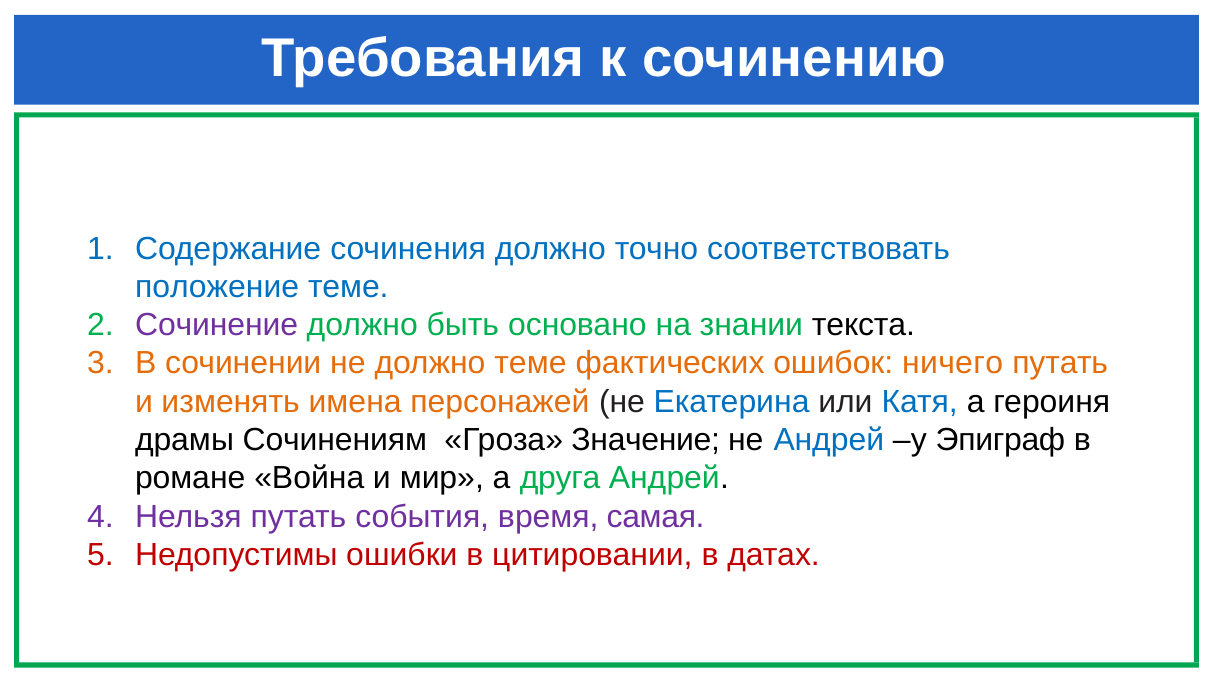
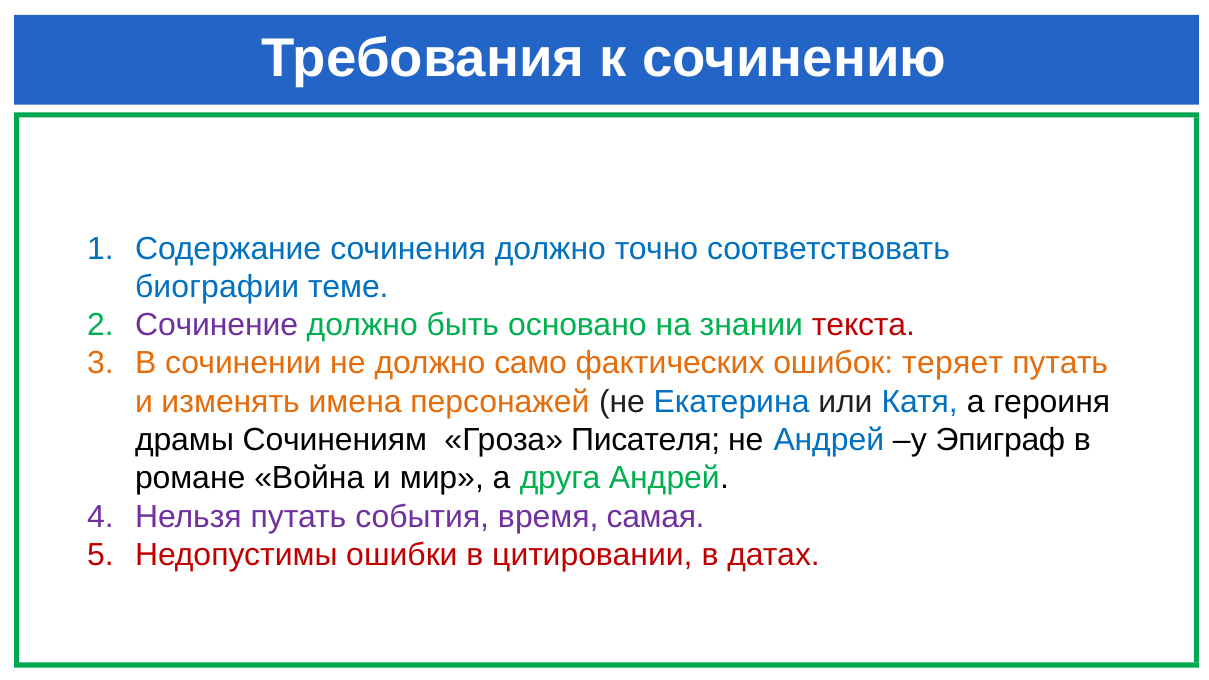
положение: положение -> биографии (217, 287)
текста colour: black -> red (863, 325)
должно теме: теме -> само (531, 364)
ничего: ничего -> теряет (953, 364)
Значение: Значение -> Писателя (646, 440)
